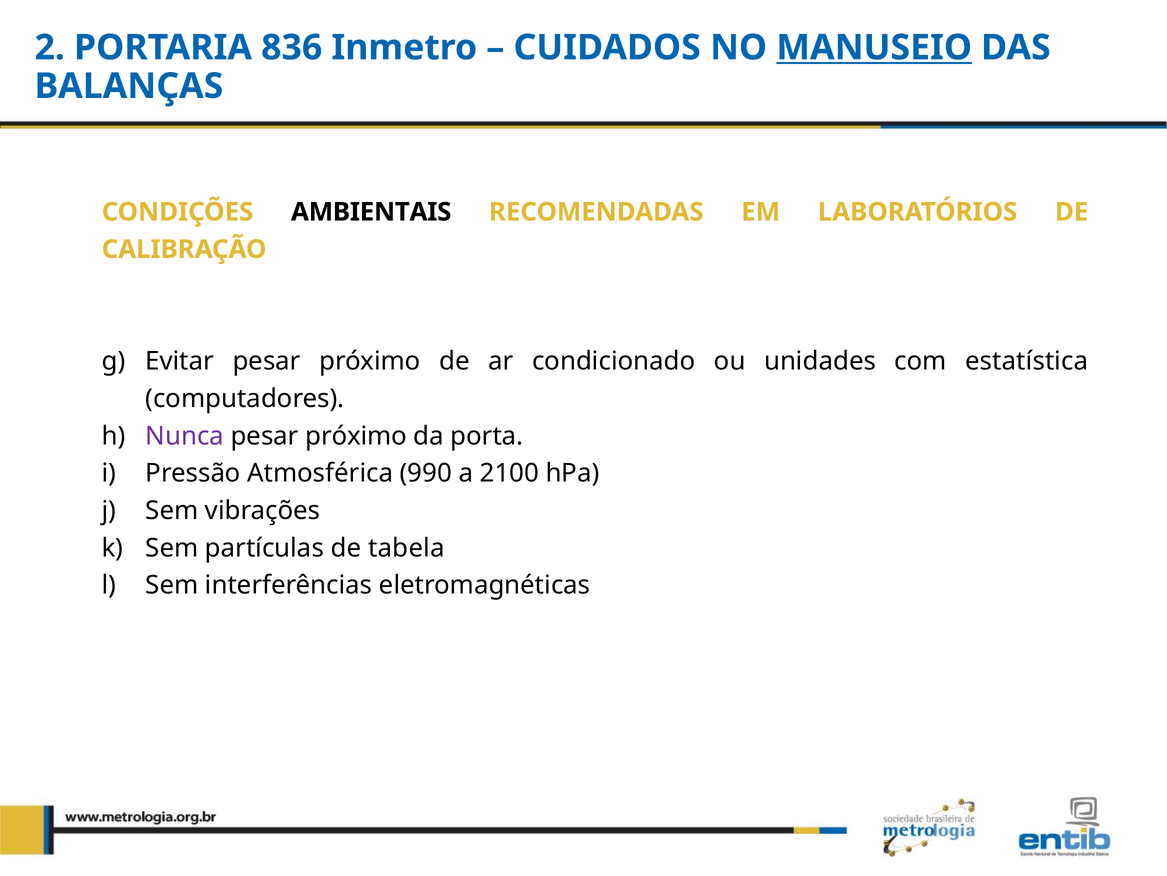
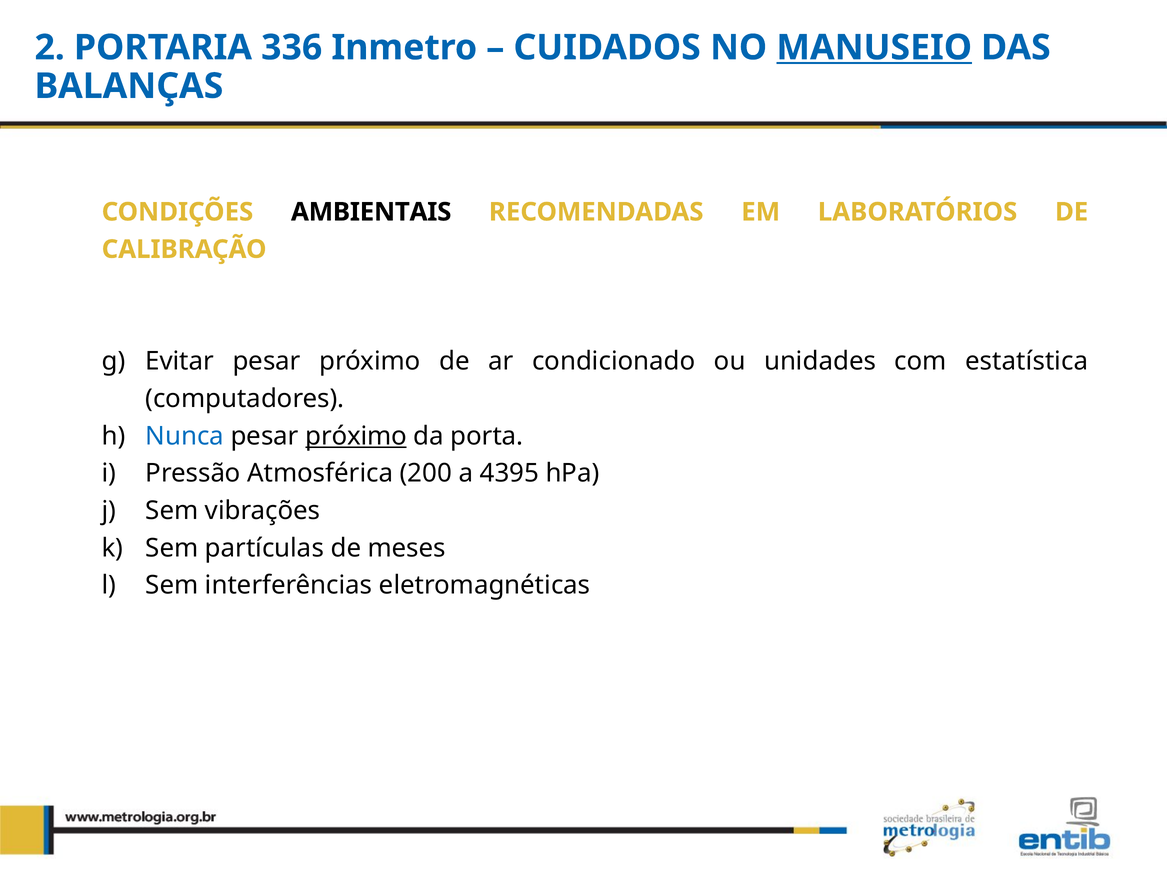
836: 836 -> 336 (292, 48)
Nunca colour: purple -> blue (185, 436)
próximo underline: none -> present (356, 436)
990: 990 -> 200 (426, 473)
2100: 2100 -> 4395 (509, 473)
tabela: tabela -> meses (407, 548)
